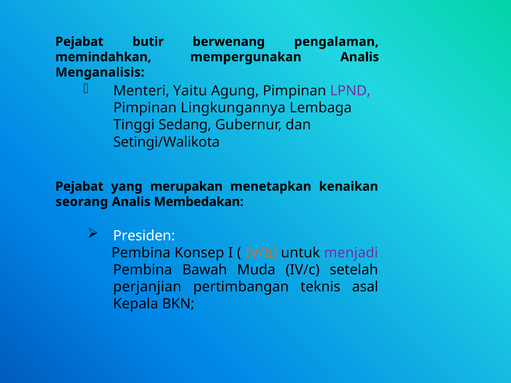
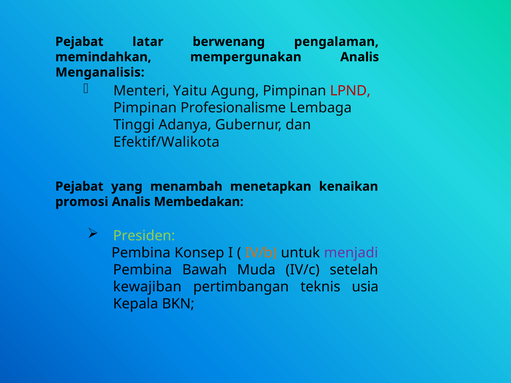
butir: butir -> latar (148, 42)
LPND colour: purple -> red (350, 91)
Lingkungannya: Lingkungannya -> Profesionalisme (233, 108)
Sedang: Sedang -> Adanya (185, 125)
Setingi/Walikota: Setingi/Walikota -> Efektif/Walikota (166, 142)
merupakan: merupakan -> menambah (186, 187)
seorang: seorang -> promosi (82, 202)
Presiden colour: white -> light green (144, 236)
perjanjian: perjanjian -> kewajiban (147, 287)
asal: asal -> usia (365, 287)
